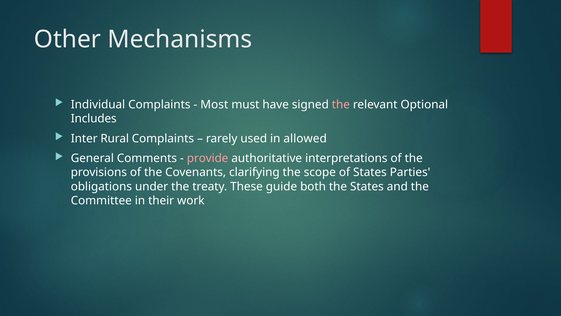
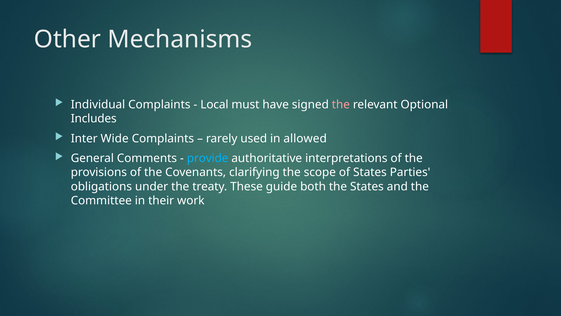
Most: Most -> Local (214, 104)
Rural: Rural -> Wide (115, 138)
provide colour: pink -> light blue (208, 158)
